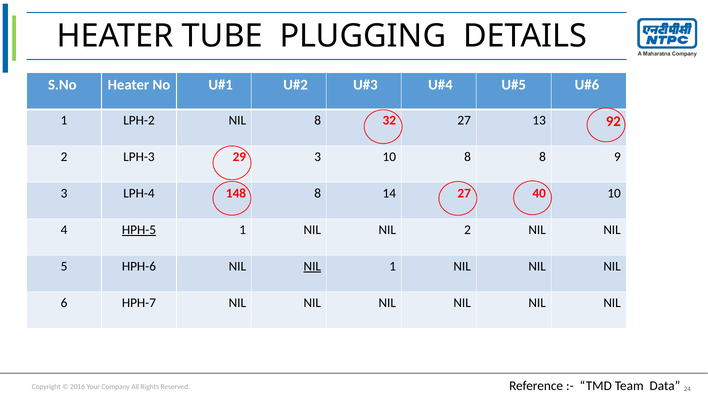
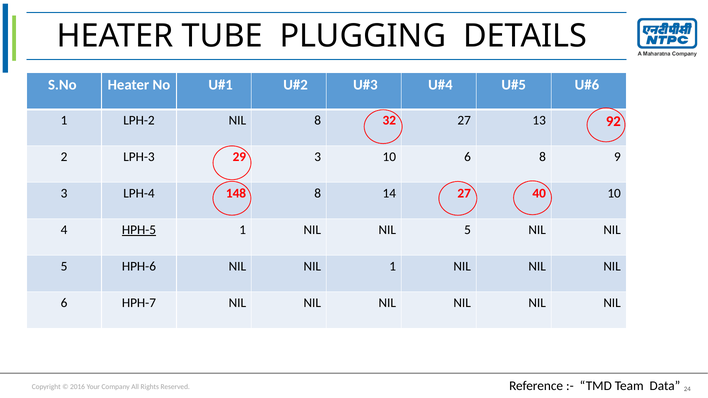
10 8: 8 -> 6 (468, 157)
1 NIL NIL 2: 2 -> 5 (468, 230)
NIL underline: present -> none (312, 266)
